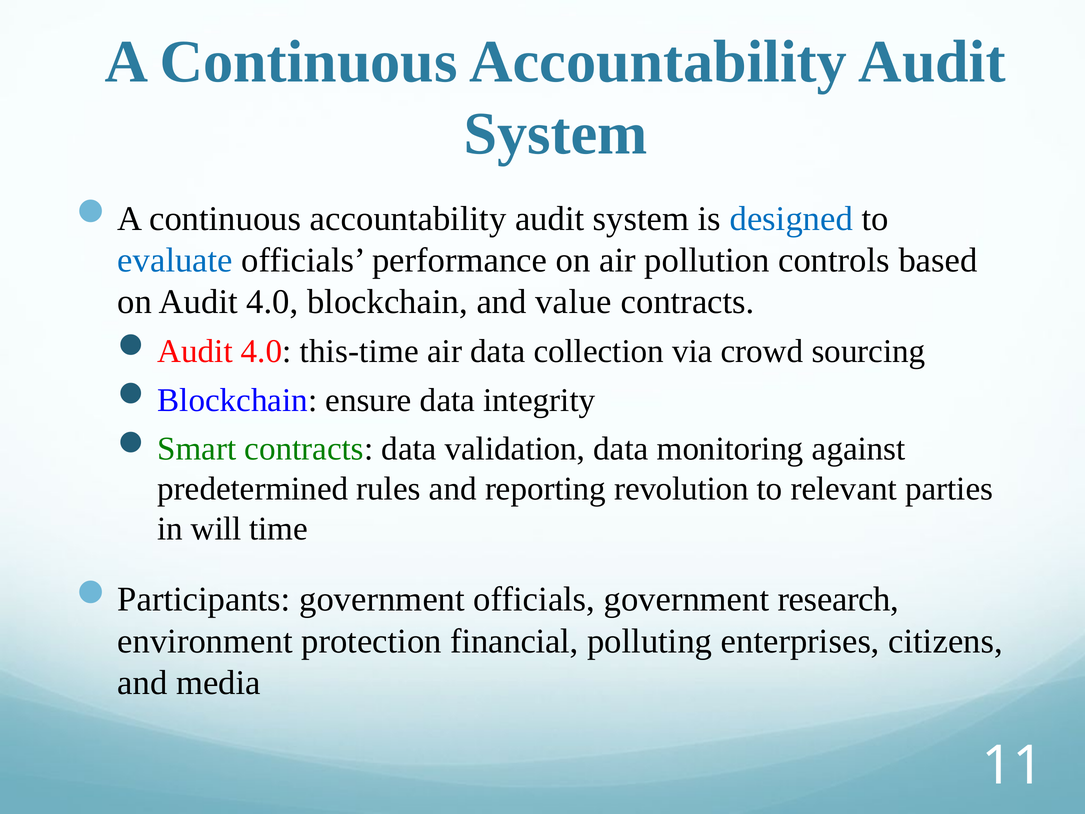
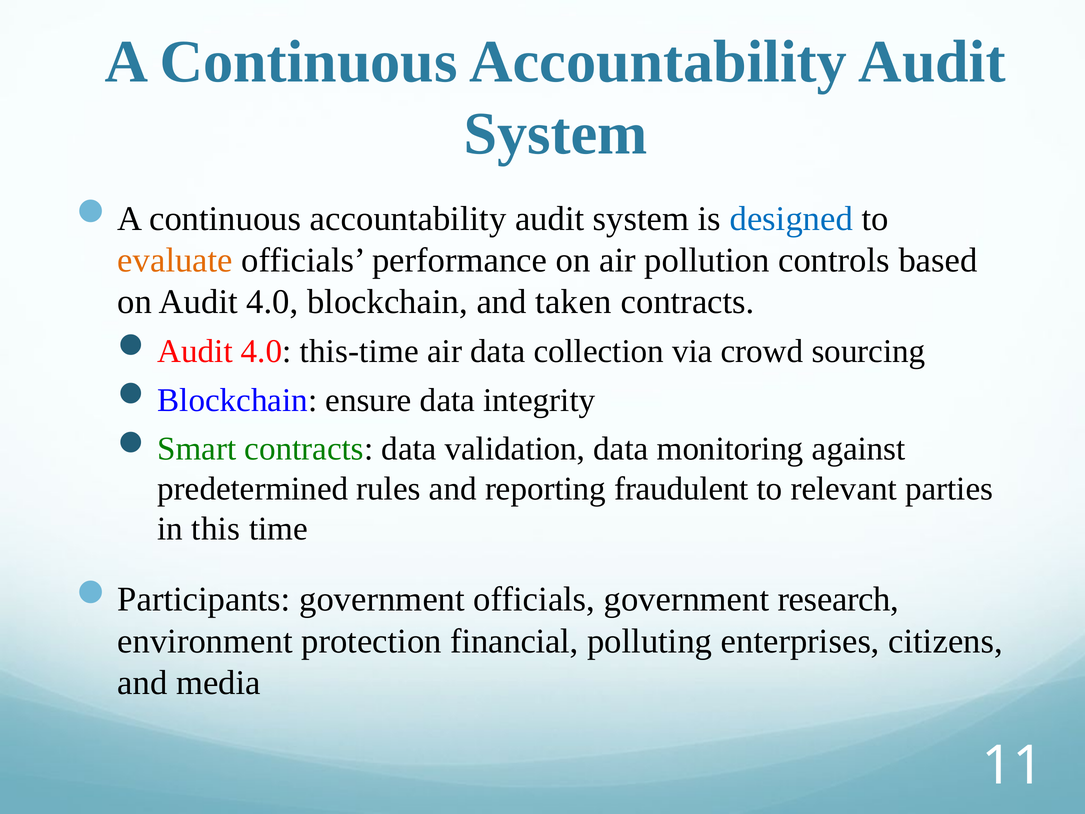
evaluate colour: blue -> orange (175, 260)
value: value -> taken (573, 302)
revolution: revolution -> fraudulent (681, 489)
will: will -> this (216, 528)
